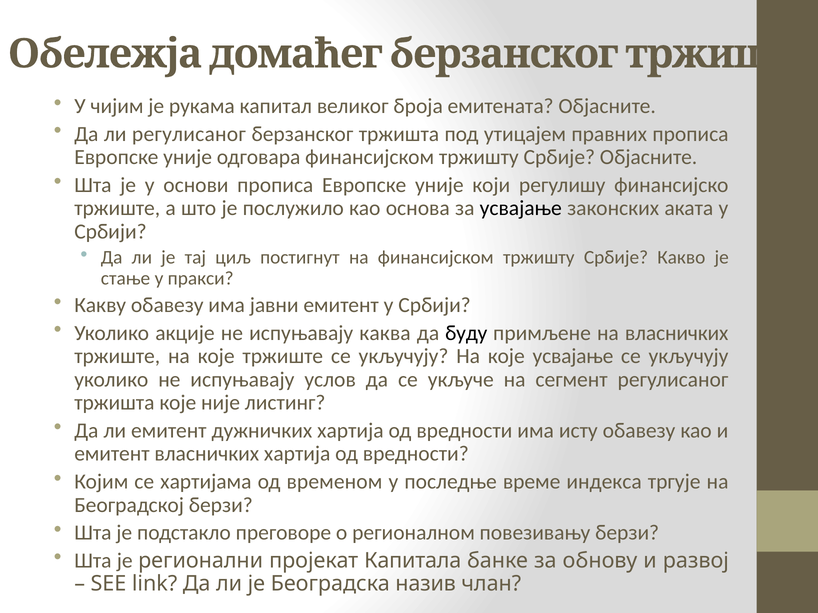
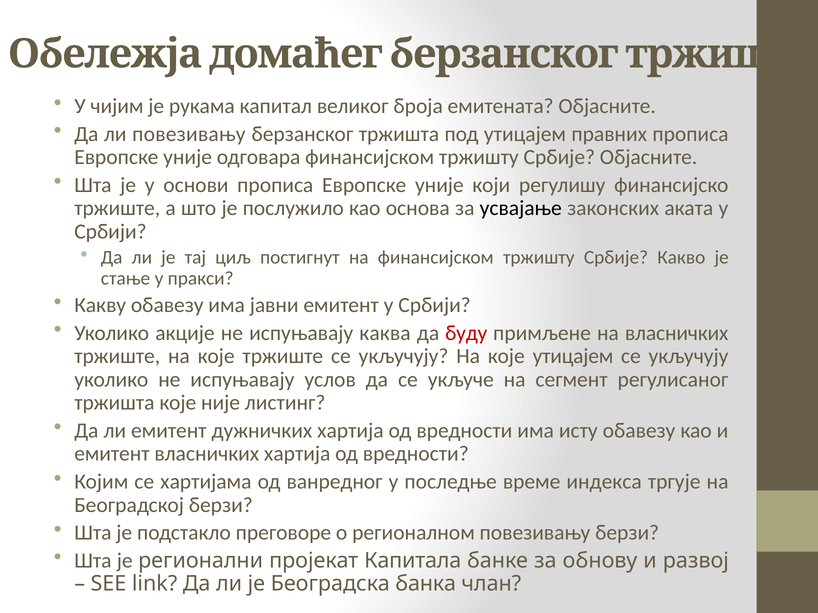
ли регулисаног: регулисаног -> повезивању (189, 134)
буду colour: black -> red (466, 333)
које усвајање: усвајање -> утицајем (573, 357)
временом: временом -> ванредног (335, 482)
назив: назив -> банка (426, 584)
